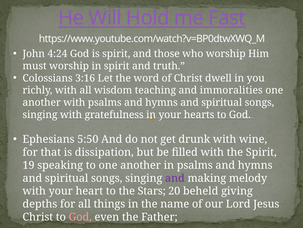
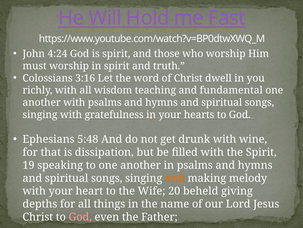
immoralities: immoralities -> fundamental (231, 90)
5:50: 5:50 -> 5:48 (88, 139)
and colour: purple -> orange (175, 178)
Stars: Stars -> Wife (152, 190)
